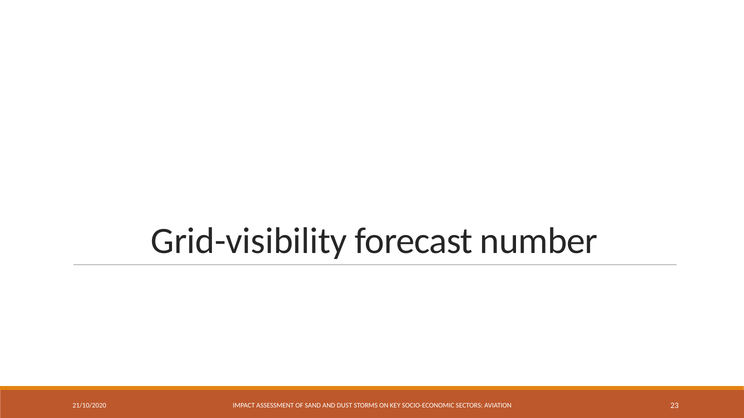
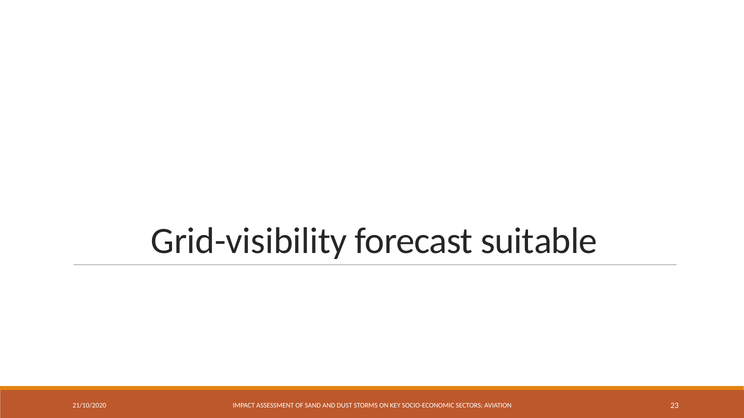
number: number -> suitable (539, 241)
